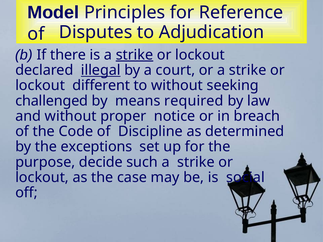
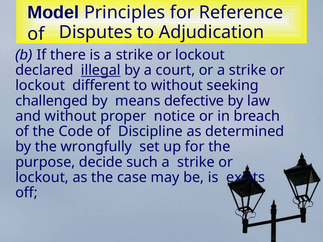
strike underline: present -> none (134, 55)
required: required -> defective (194, 101)
exceptions: exceptions -> wrongfully (96, 147)
social: social -> exists (246, 178)
